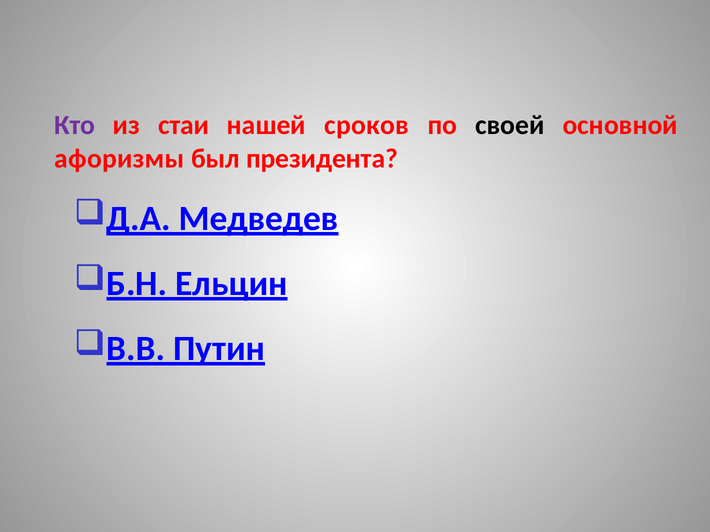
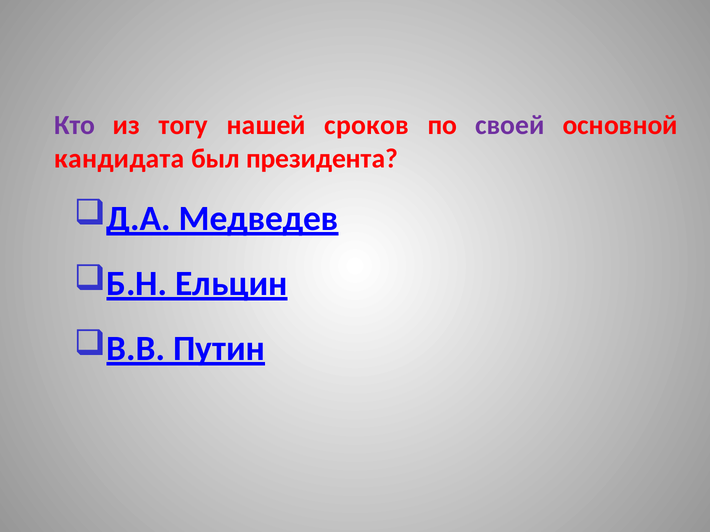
стаи: стаи -> тогу (183, 125)
своей colour: black -> purple (510, 125)
афоризмы: афоризмы -> кандидата (119, 159)
